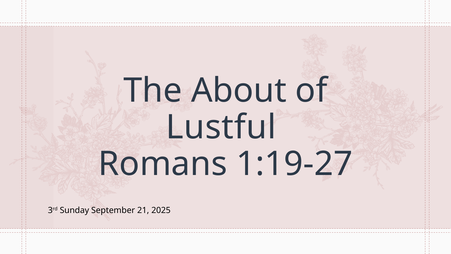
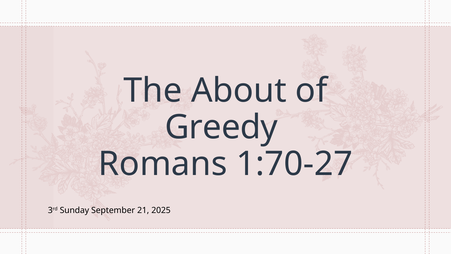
Lustful: Lustful -> Greedy (221, 127)
1:19-27: 1:19-27 -> 1:70-27 (294, 164)
